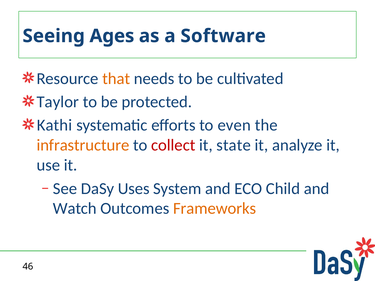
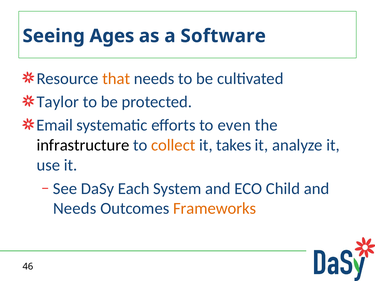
Kathi: Kathi -> Email (55, 125)
infrastructure colour: orange -> black (83, 145)
collect colour: red -> orange (173, 145)
state: state -> takes (234, 145)
Uses: Uses -> Each (134, 189)
Watch: Watch -> Needs (75, 209)
